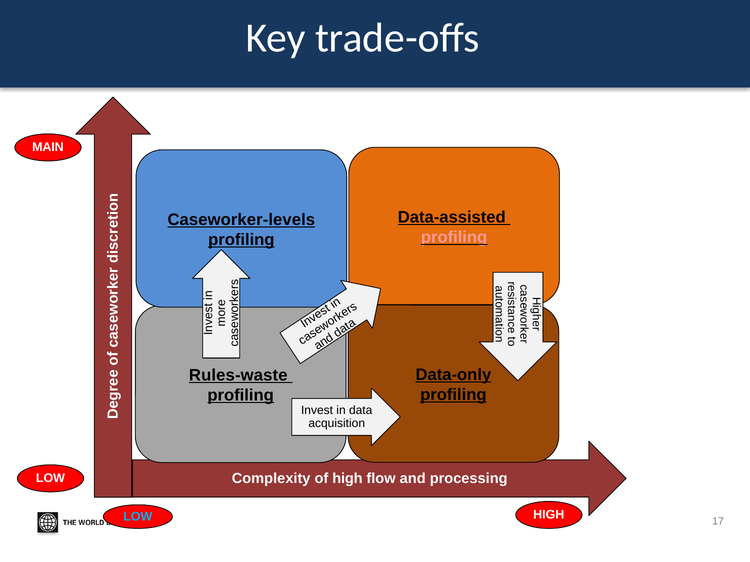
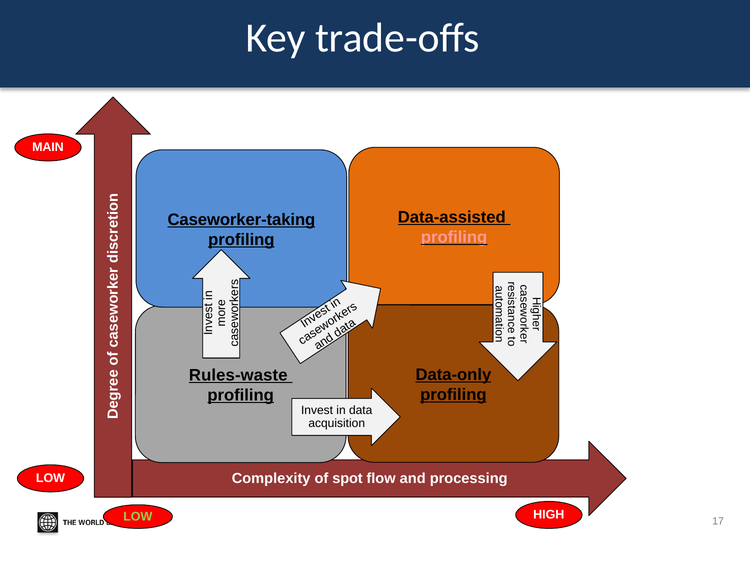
Caseworker-levels: Caseworker-levels -> Caseworker-taking (241, 220)
of high: high -> spot (347, 479)
LOW colour: light blue -> light green (138, 517)
